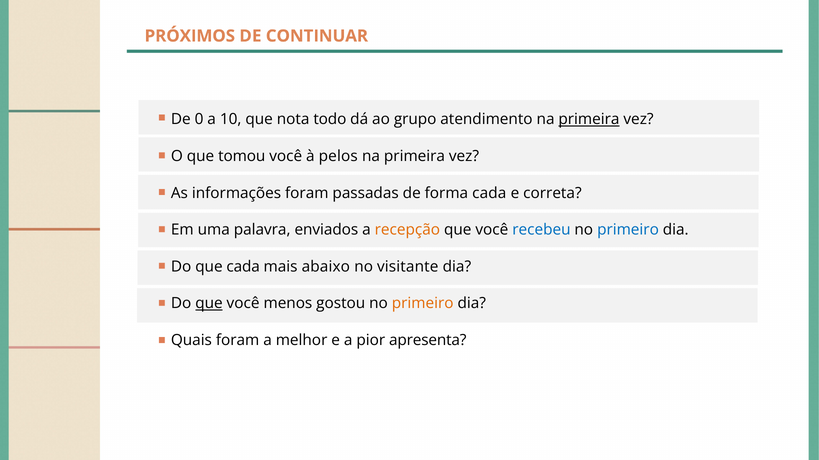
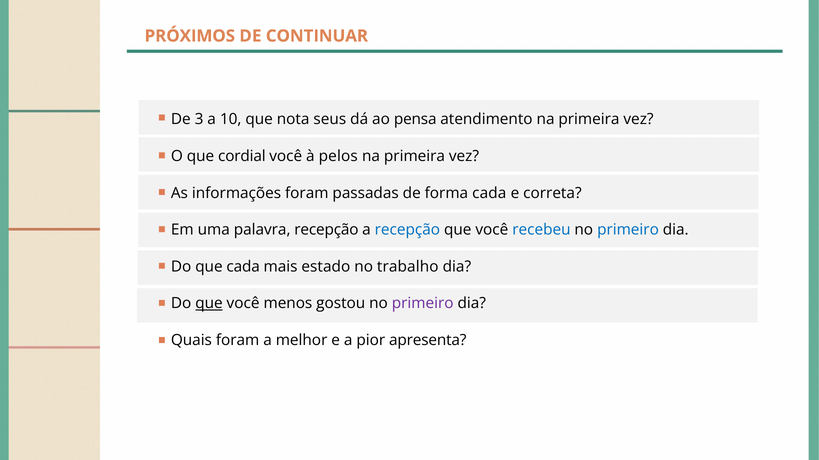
0: 0 -> 3 (199, 120)
todo: todo -> seus (330, 120)
grupo: grupo -> pensa (415, 120)
primeira underline: present -> none (589, 120)
tomou: tomou -> cordial (242, 156)
palavra enviados: enviados -> recepção (326, 230)
recepção colour: orange -> blue (407, 230)
abaixo: abaixo -> estado (326, 267)
visitante: visitante -> trabalho (408, 267)
primeiro colour: orange -> purple (423, 304)
